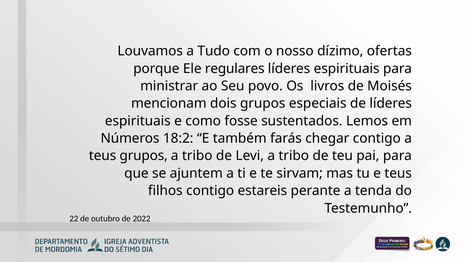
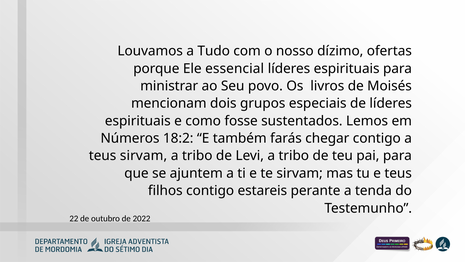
regulares: regulares -> essencial (235, 68)
teus grupos: grupos -> sirvam (144, 156)
